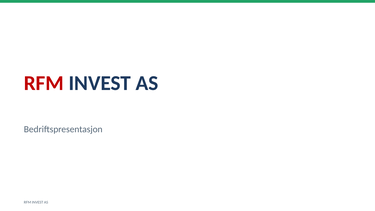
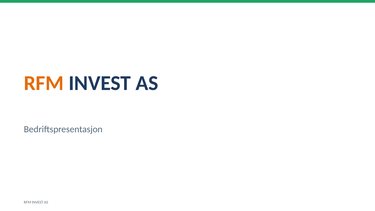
RFM colour: red -> orange (44, 83)
